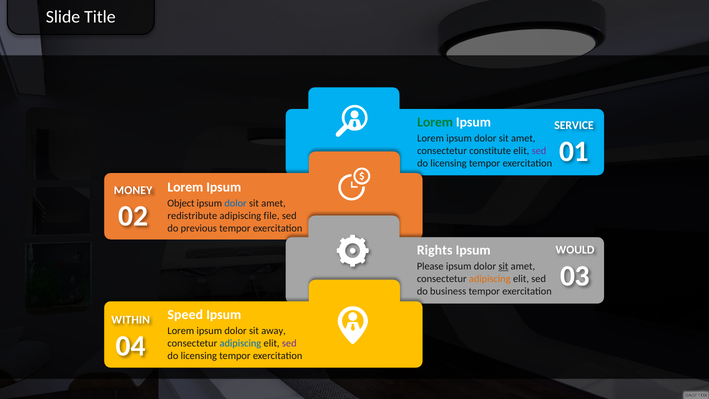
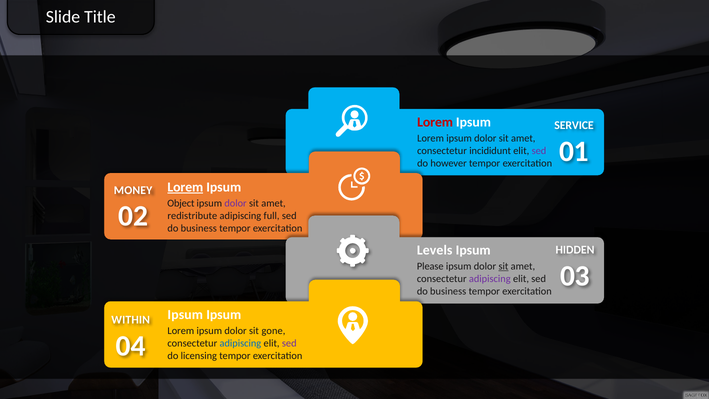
Lorem colour: green -> red (435, 122)
constitute: constitute -> incididunt (490, 151)
licensing: licensing -> however (449, 163)
Lorem underline: none -> present (185, 187)
dolor colour: blue -> purple (236, 203)
file: file -> full (272, 216)
previous: previous -> business (199, 228)
Rights: Rights -> Levels (435, 250)
WOULD: WOULD -> HIDDEN (575, 250)
adipiscing colour: orange -> purple (490, 279)
Speed: Speed -> Ipsum (185, 314)
away: away -> gone (273, 331)
